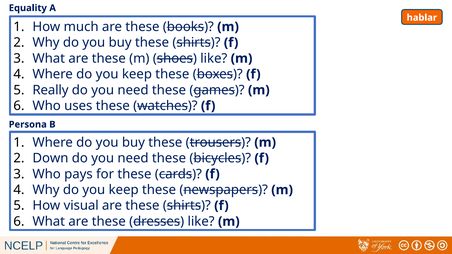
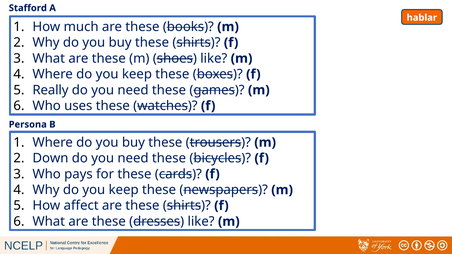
Equality: Equality -> Stafford (28, 8)
visual: visual -> affect (81, 206)
